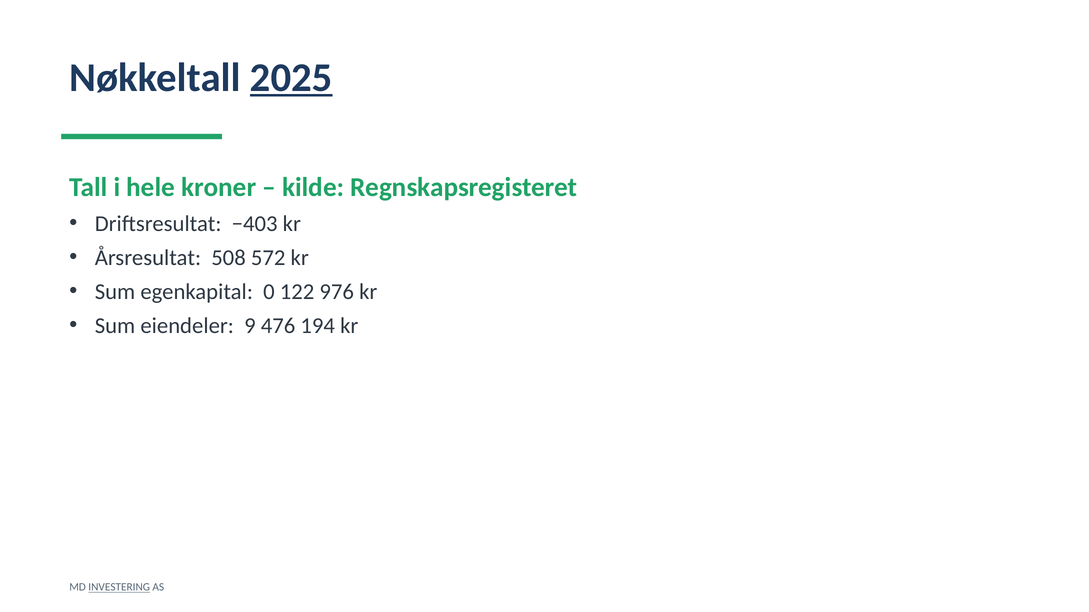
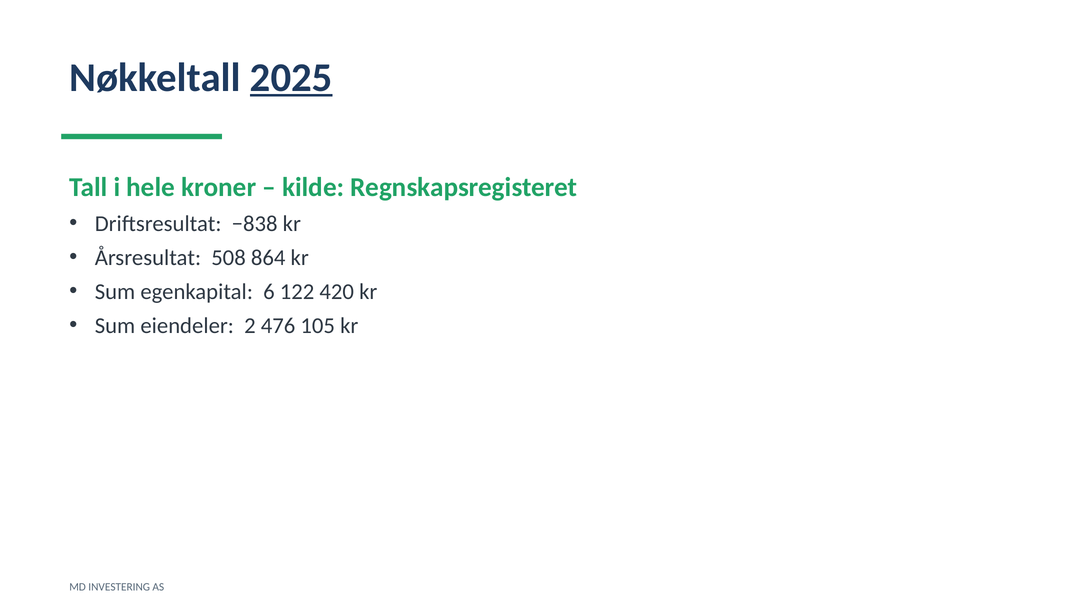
−403: −403 -> −838 (255, 224)
572: 572 -> 864 (268, 258)
0: 0 -> 6 (269, 292)
976: 976 -> 420 (337, 292)
9: 9 -> 2 (250, 326)
194: 194 -> 105 (318, 326)
INVESTERING underline: present -> none (119, 588)
